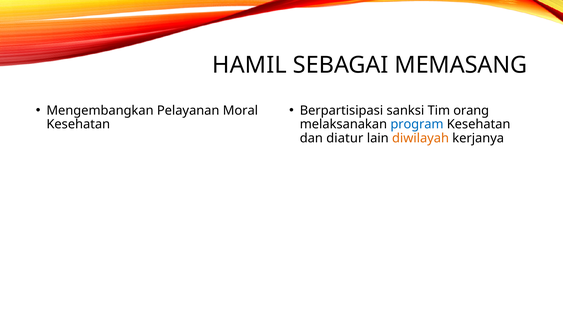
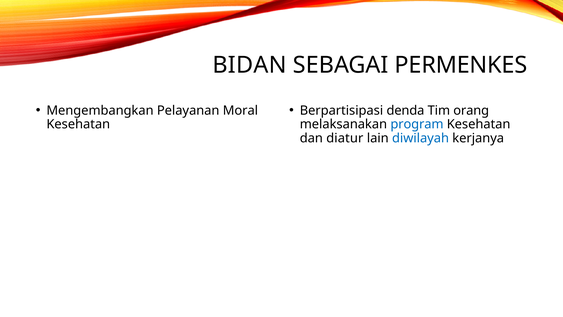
HAMIL: HAMIL -> BIDAN (249, 65)
MEMASANG: MEMASANG -> PERMENKES (461, 65)
sanksi: sanksi -> denda (405, 110)
diwilayah colour: orange -> blue (421, 138)
